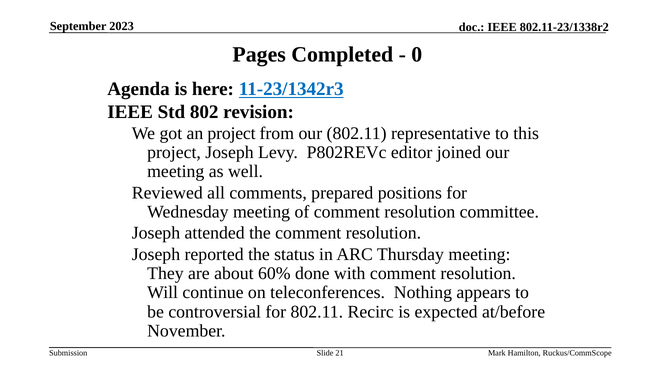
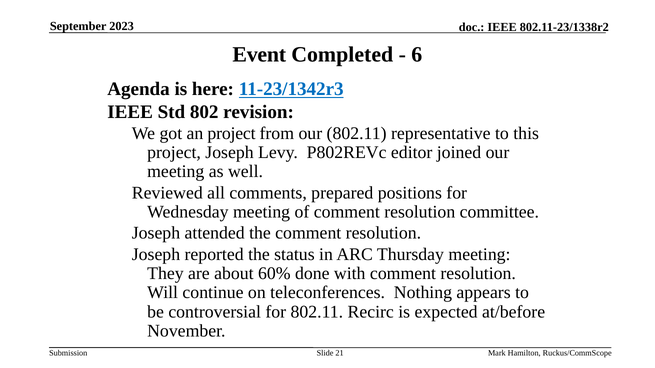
Pages: Pages -> Event (259, 55)
0: 0 -> 6 (417, 55)
